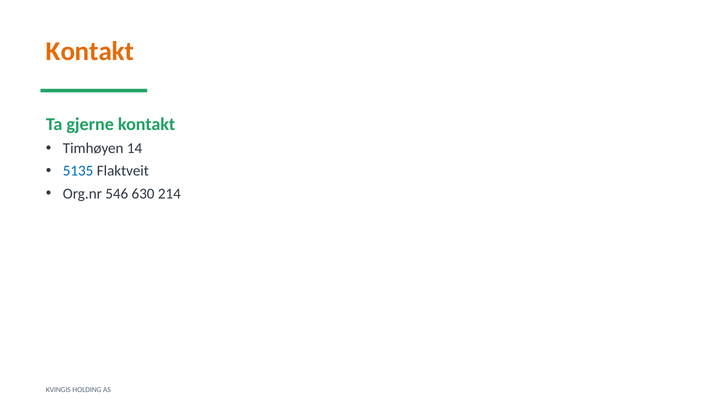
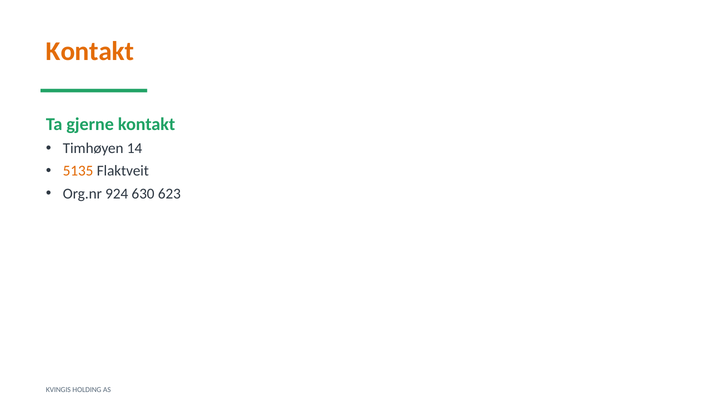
5135 colour: blue -> orange (78, 171)
546: 546 -> 924 (117, 194)
214: 214 -> 623 (169, 194)
